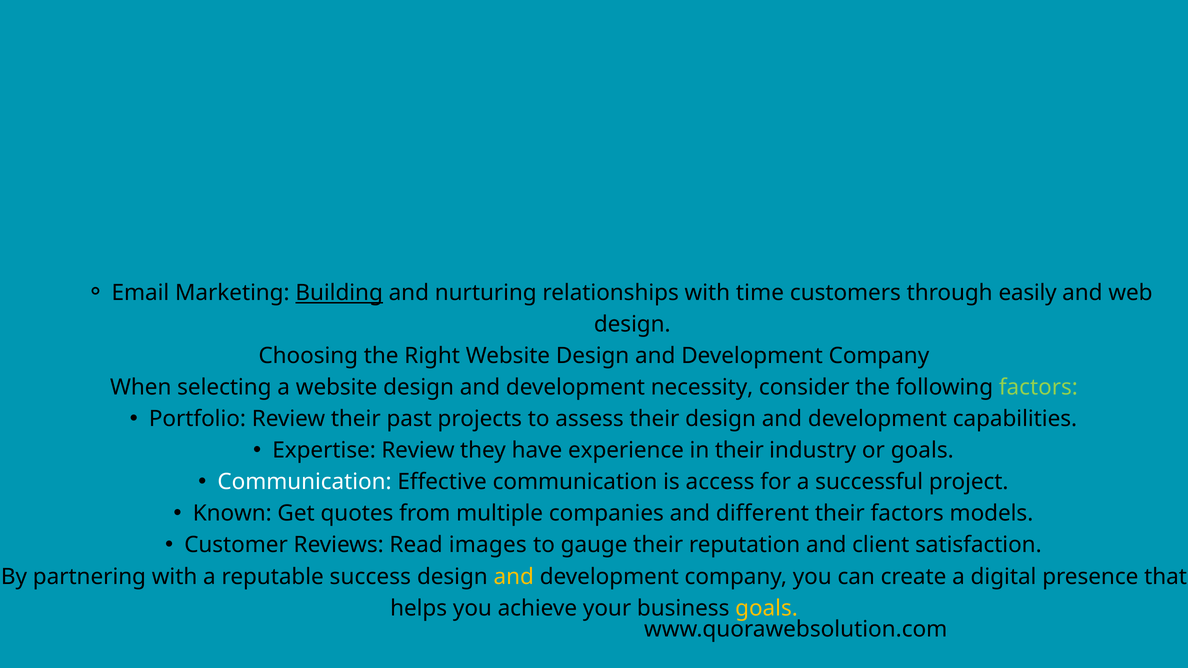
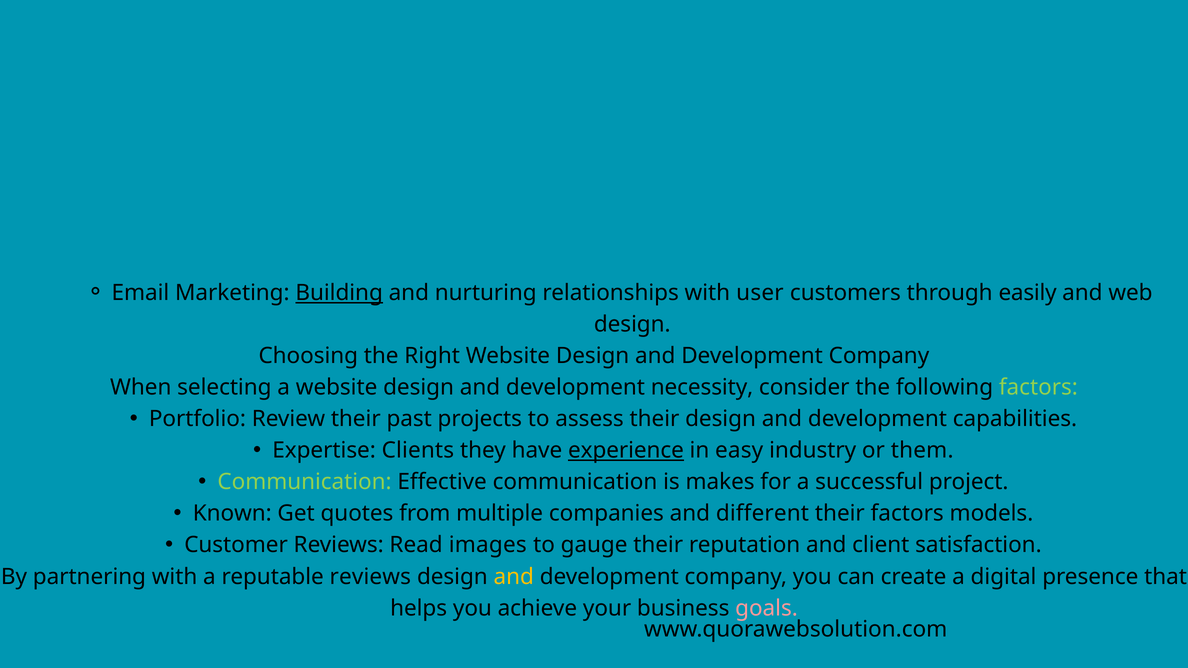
time: time -> user (760, 293)
Expertise Review: Review -> Clients (418, 451)
experience underline: none -> present (626, 451)
in their: their -> easy (739, 451)
or goals: goals -> them (922, 451)
Communication colour: white -> light green (305, 482)
access: access -> makes (720, 482)
reputable success: success -> reviews (370, 577)
goals colour: yellow -> pink (767, 608)
